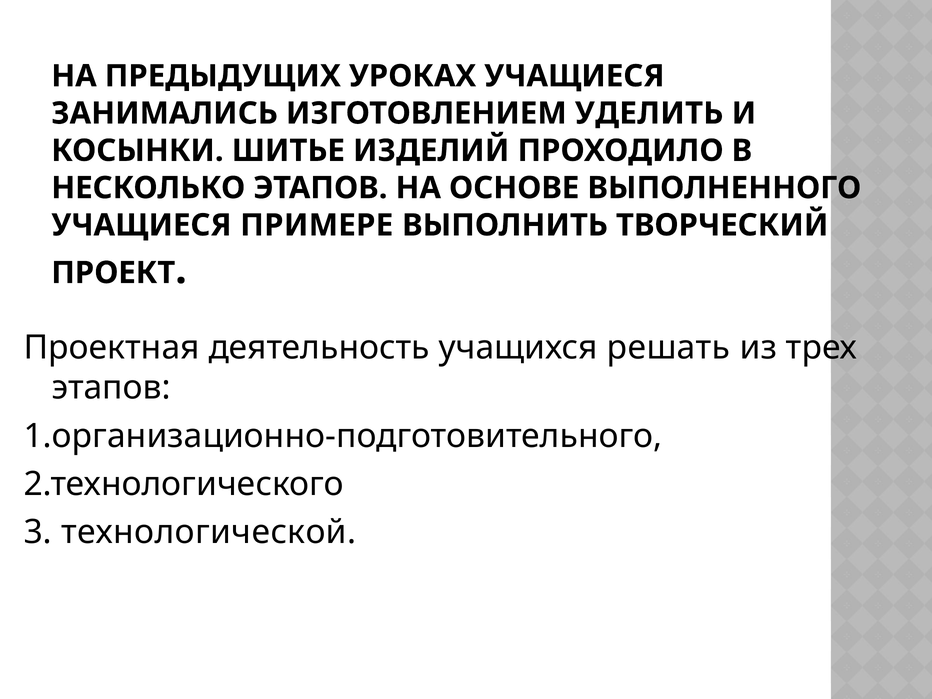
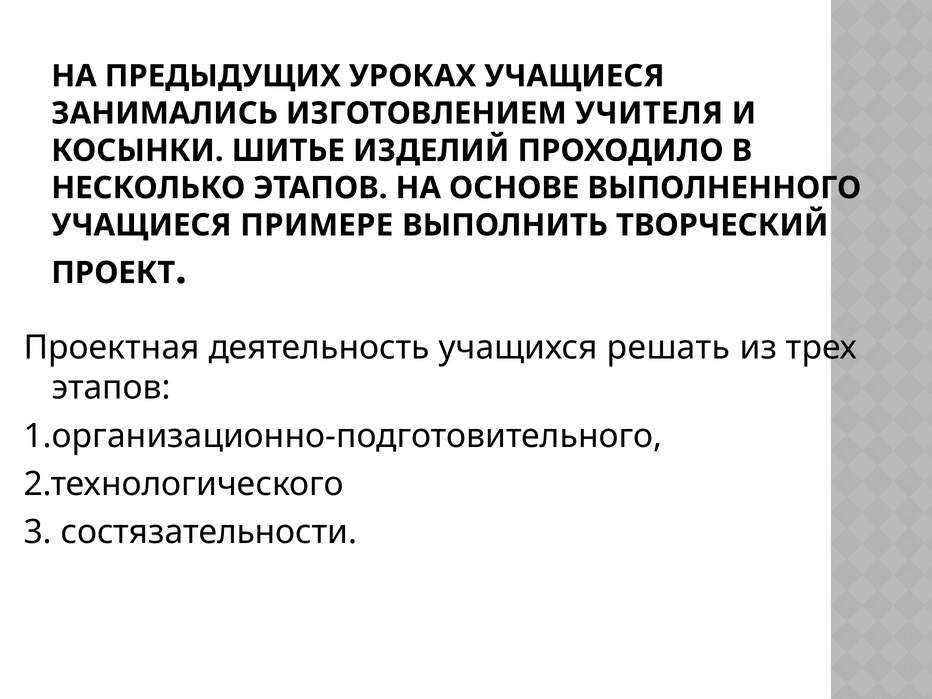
УДЕЛИТЬ: УДЕЛИТЬ -> УЧИТЕЛЯ (649, 113)
технологической: технологической -> состязательности (209, 532)
